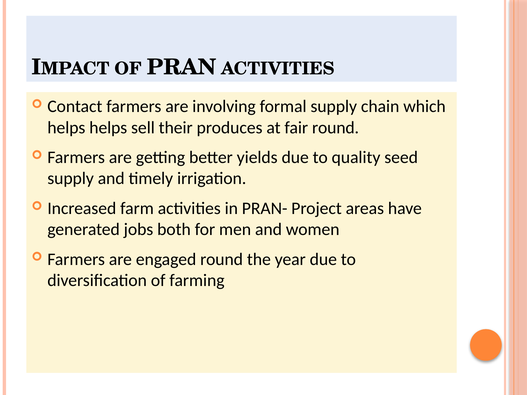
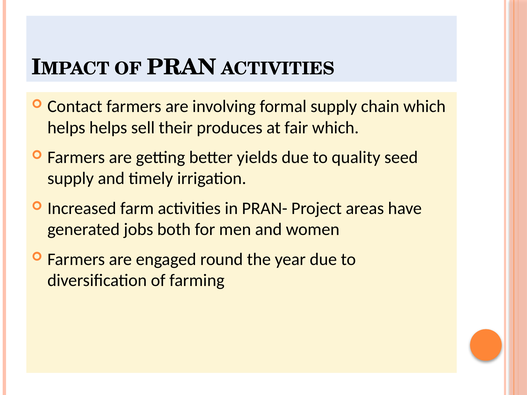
fair round: round -> which (335, 128)
